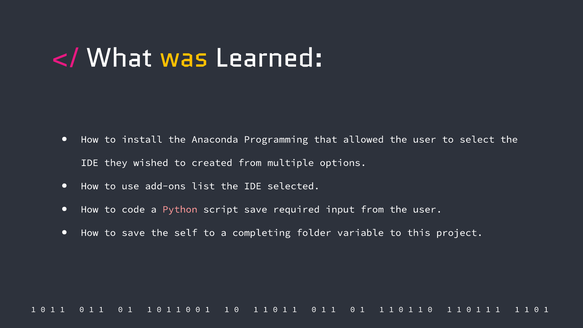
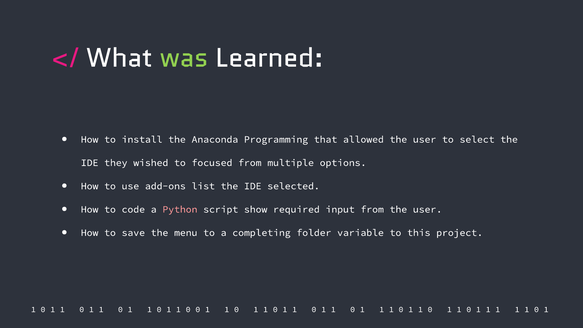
was colour: yellow -> light green (184, 58)
created: created -> focused (212, 163)
script save: save -> show (256, 209)
self: self -> menu (186, 233)
